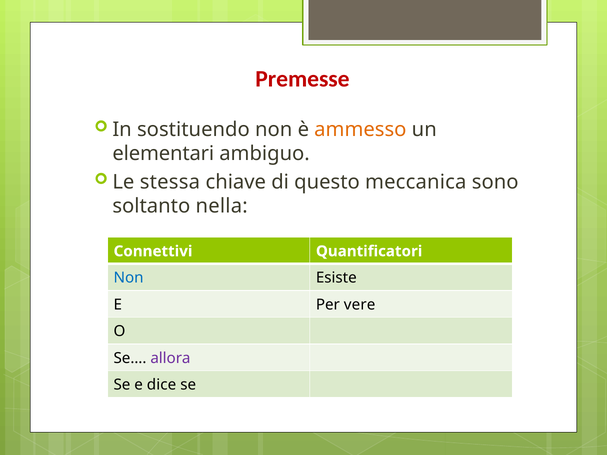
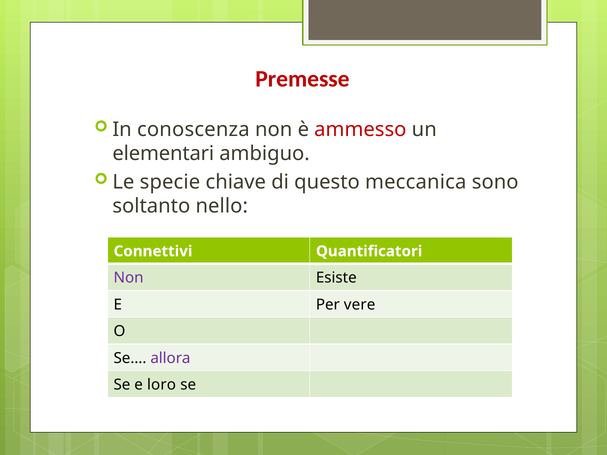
sostituendo: sostituendo -> conoscenza (193, 129)
ammesso colour: orange -> red (360, 129)
stessa: stessa -> specie (170, 182)
nella: nella -> nello (222, 206)
Non colour: blue -> purple (129, 278)
dice: dice -> loro (162, 385)
